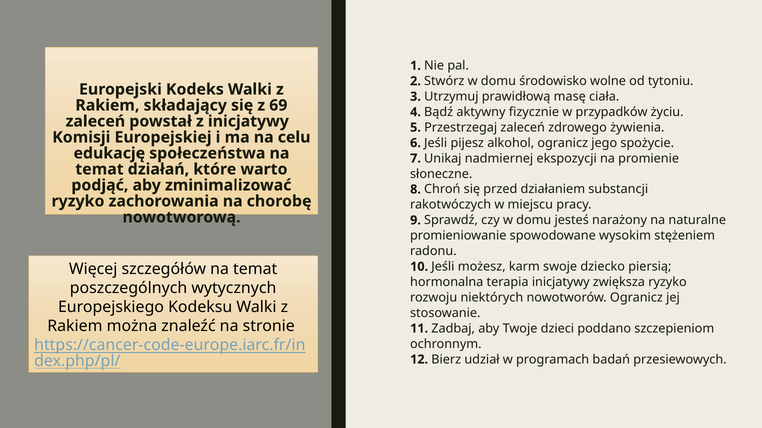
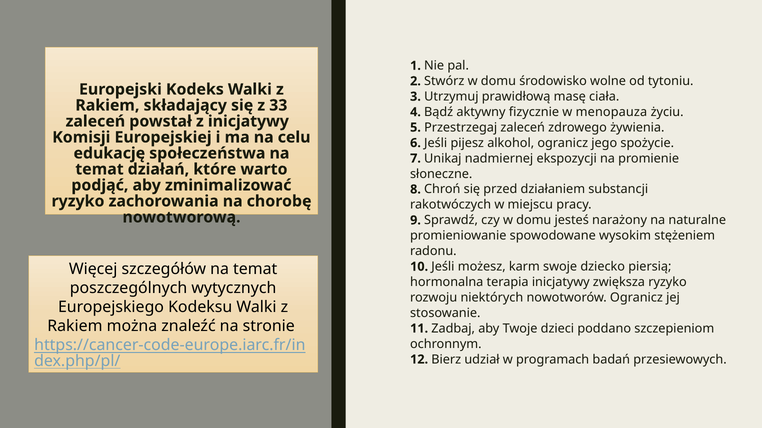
69: 69 -> 33 (278, 105)
przypadków: przypadków -> menopauza (611, 112)
